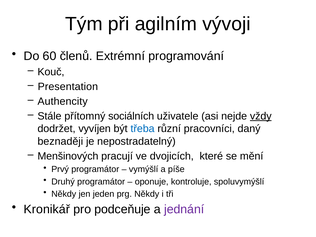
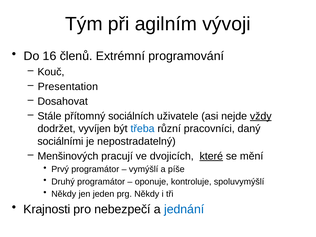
60: 60 -> 16 (50, 56)
Authencity: Authencity -> Dosahovat (63, 101)
beznaději: beznaději -> sociálními (60, 141)
které underline: none -> present (211, 156)
Kronikář: Kronikář -> Krajnosti (47, 209)
podceňuje: podceňuje -> nebezpečí (122, 209)
jednání colour: purple -> blue (184, 209)
